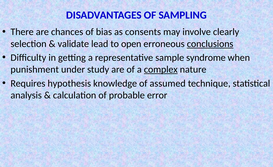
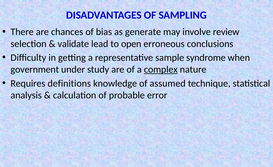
consents: consents -> generate (143, 32)
clearly: clearly -> review (226, 32)
conclusions underline: present -> none (210, 44)
punishment: punishment -> government (35, 69)
hypothesis: hypothesis -> definitions (69, 83)
